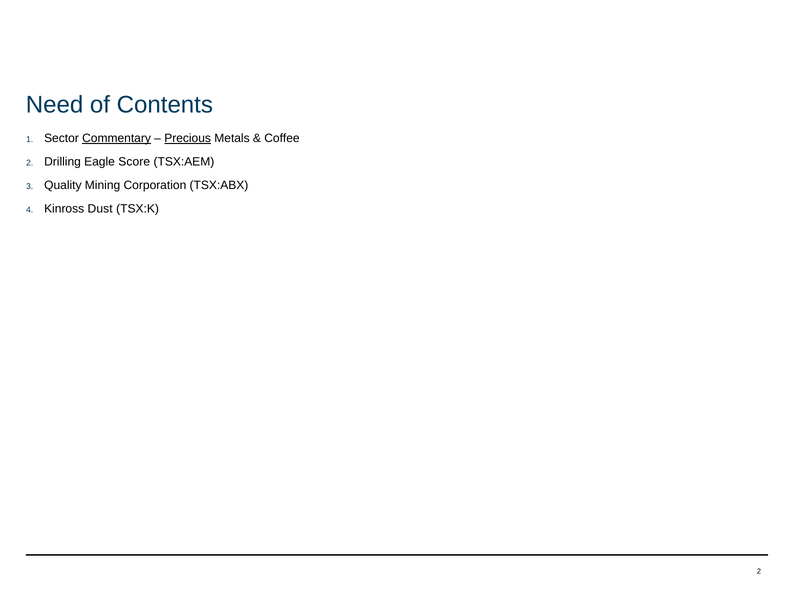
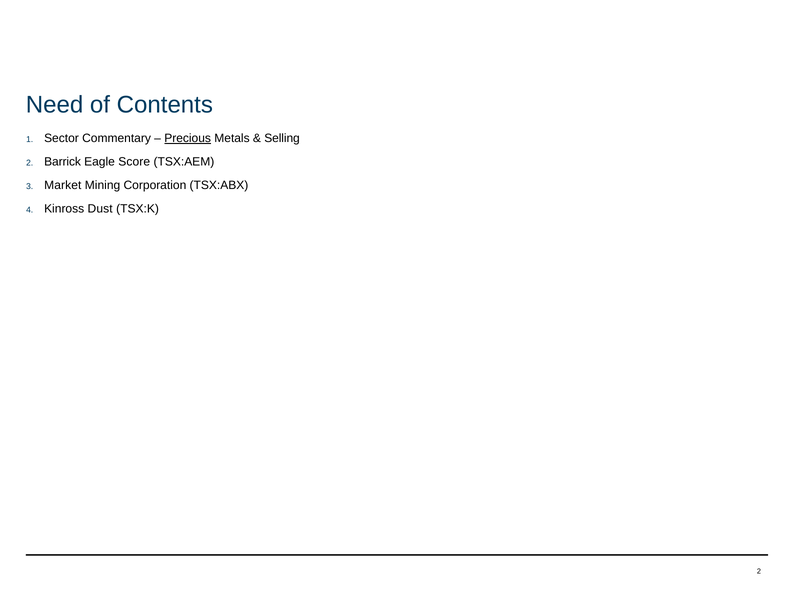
Commentary underline: present -> none (117, 138)
Coffee: Coffee -> Selling (282, 138)
Drilling: Drilling -> Barrick (63, 162)
Quality: Quality -> Market (63, 185)
